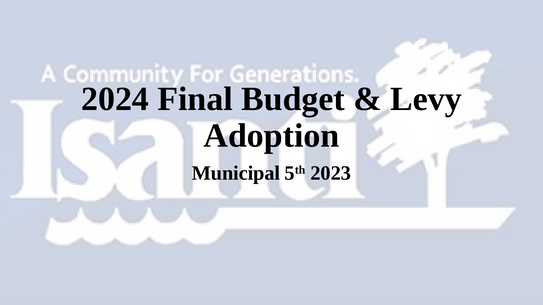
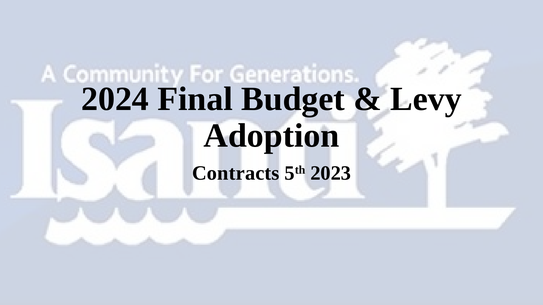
Municipal: Municipal -> Contracts (236, 173)
